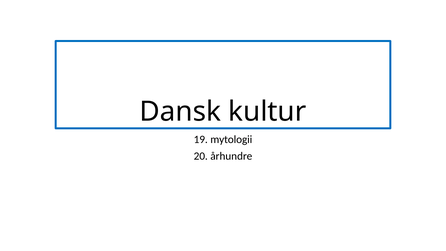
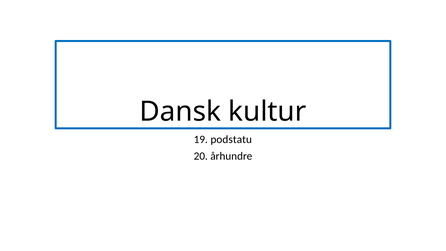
mytologii: mytologii -> podstatu (231, 139)
